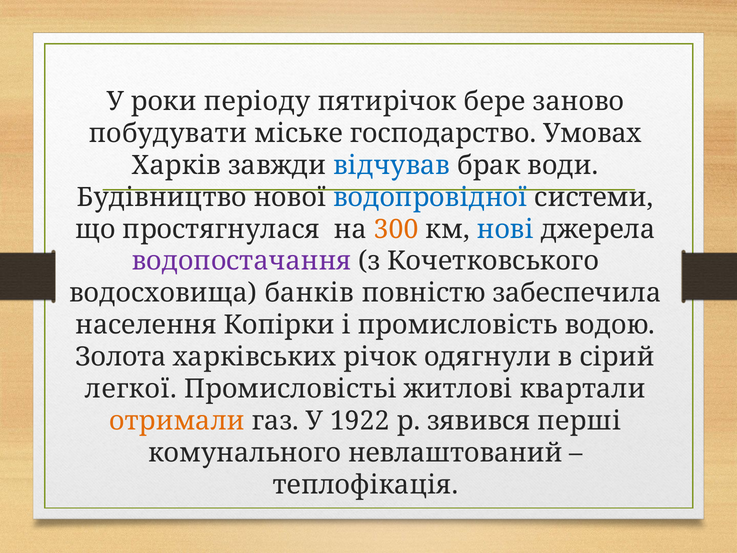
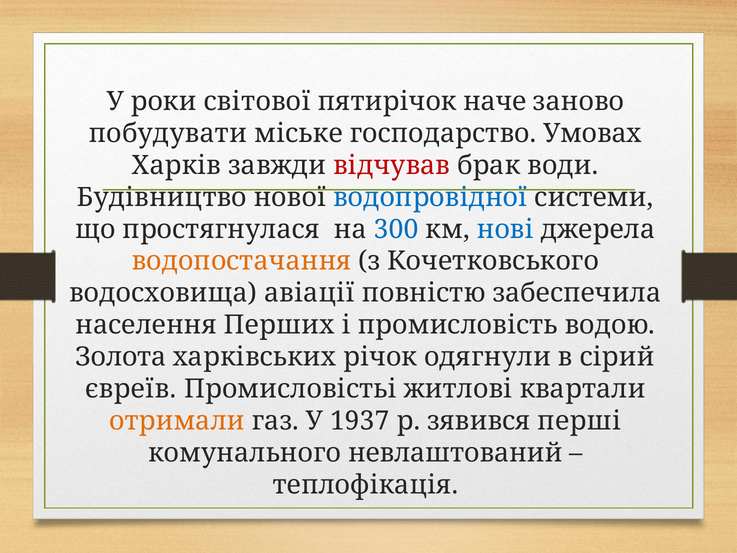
періоду: періоду -> світової (257, 102)
бере: бере -> наче (495, 102)
відчував colour: blue -> red (392, 165)
300 colour: orange -> blue (396, 229)
водопостачання colour: purple -> orange (242, 261)
банків: банків -> авіації (309, 293)
Копірки: Копірки -> Перших (279, 325)
легкої: легкої -> євреїв (131, 389)
1922: 1922 -> 1937 (360, 421)
